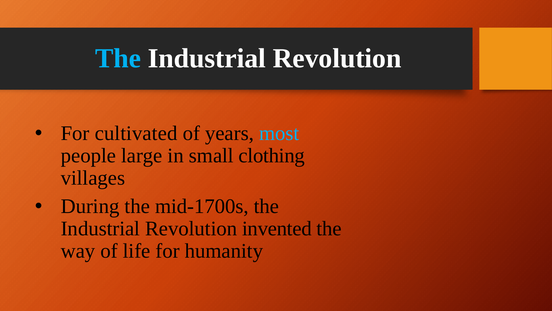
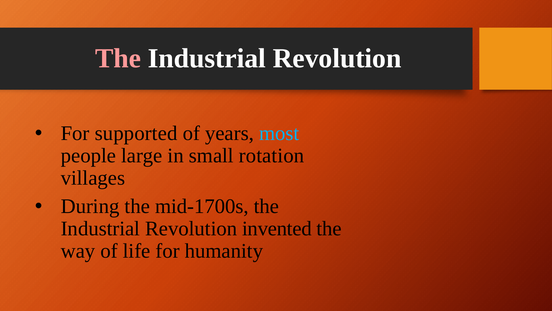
The colour: light blue -> pink (118, 58)
cultivated: cultivated -> supported (136, 133)
clothing: clothing -> rotation (272, 155)
